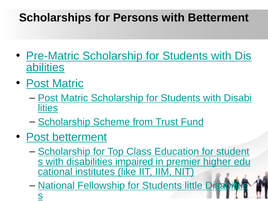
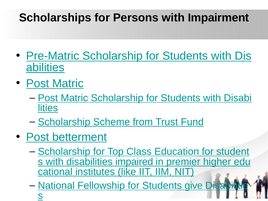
with Betterment: Betterment -> Impairment (218, 18)
little: little -> give (194, 186)
